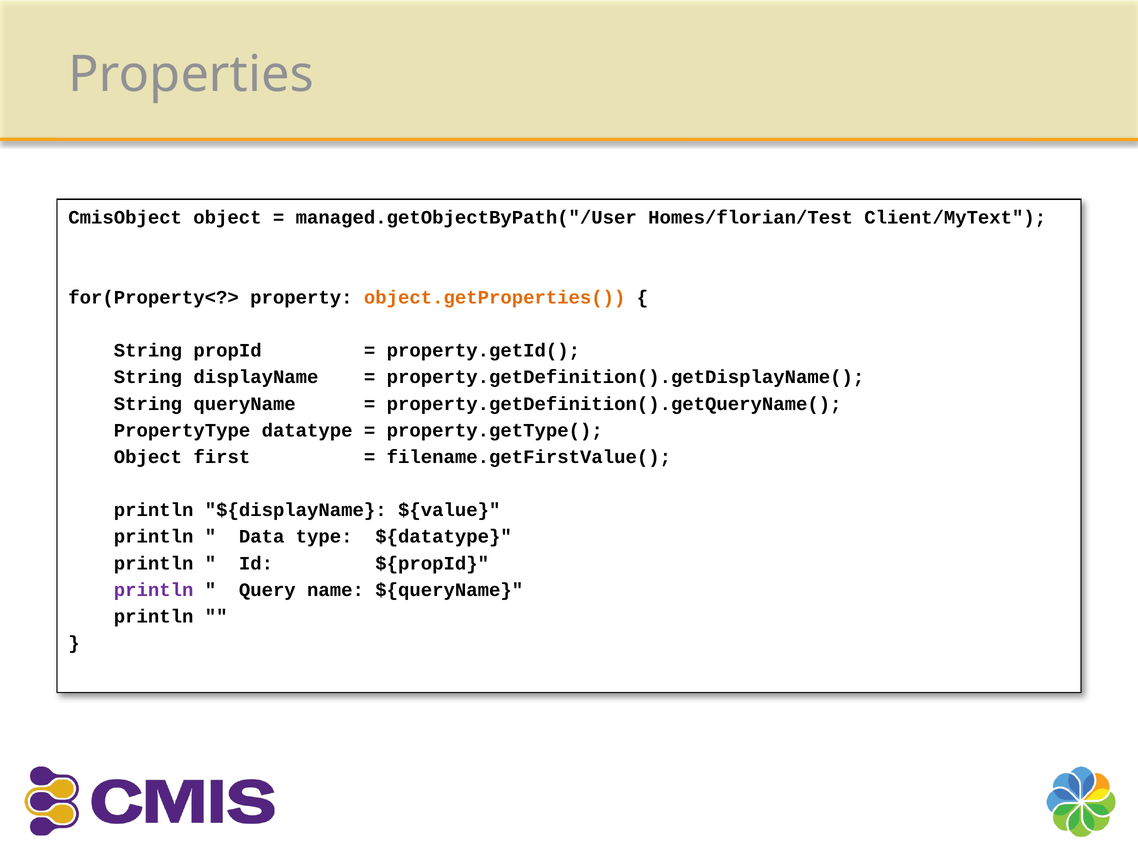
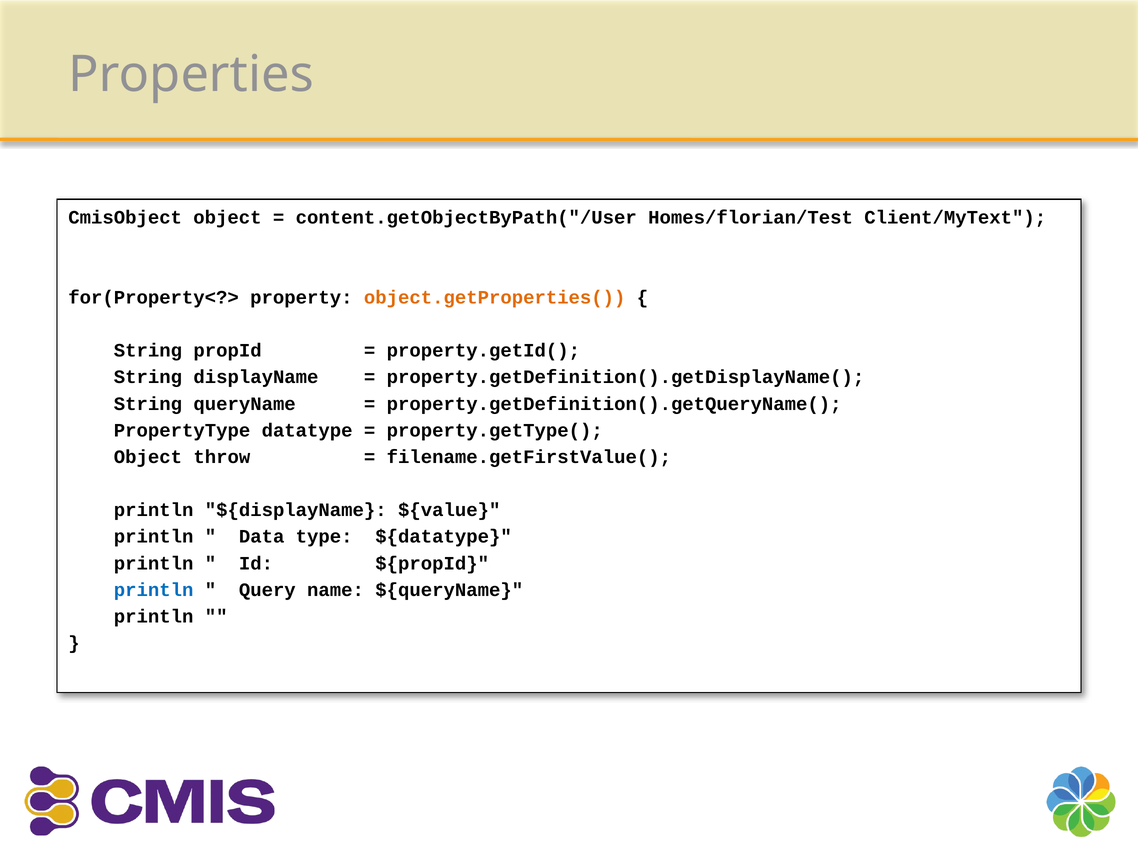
managed.getObjectByPath("/User: managed.getObjectByPath("/User -> content.getObjectByPath("/User (466, 218)
first: first -> throw (222, 457)
println colour: purple -> blue (154, 589)
